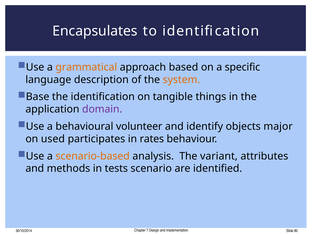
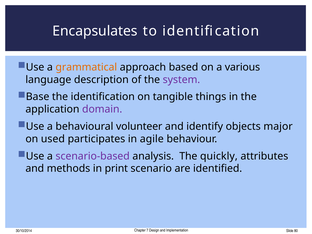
specific: specific -> various (242, 67)
system colour: orange -> purple (181, 80)
rates: rates -> agile (152, 139)
scenario-based colour: orange -> purple (93, 156)
variant: variant -> quickly (219, 156)
tests: tests -> print (116, 169)
